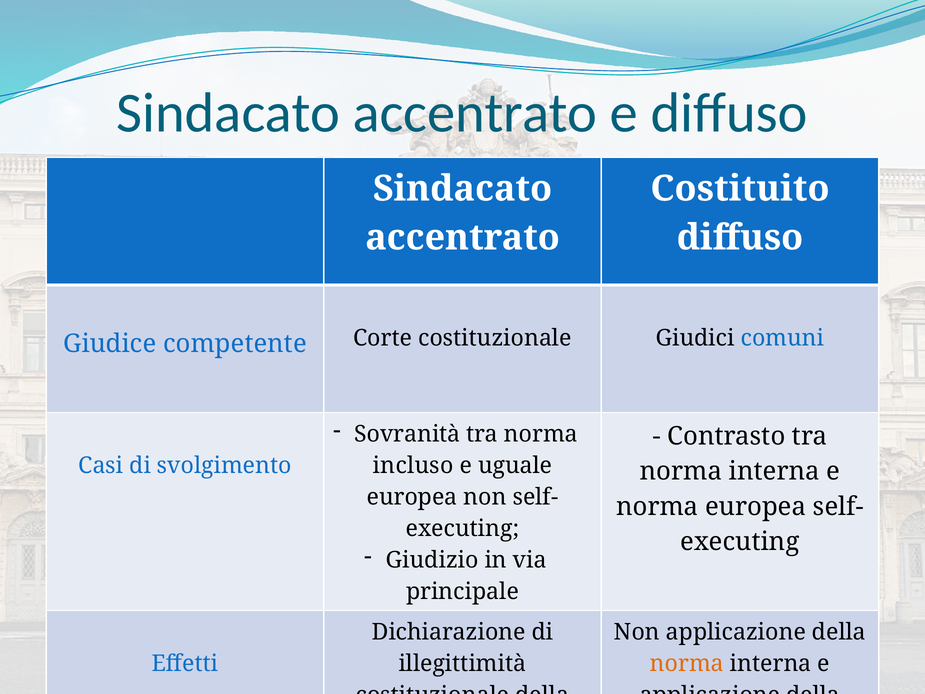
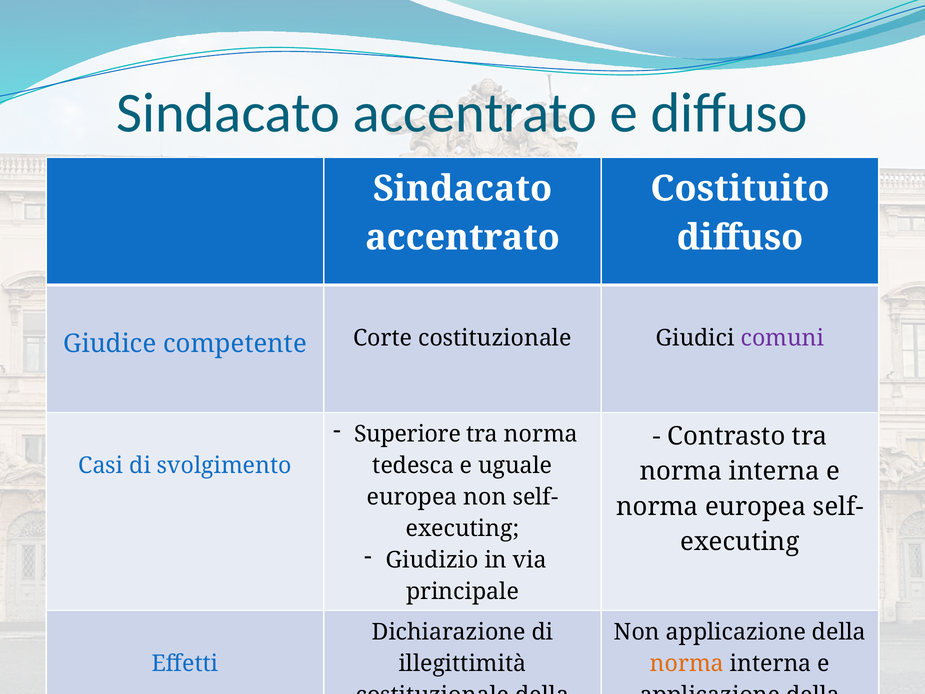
comuni colour: blue -> purple (782, 338)
Sovranità: Sovranità -> Superiore (407, 434)
incluso: incluso -> tedesca (413, 466)
